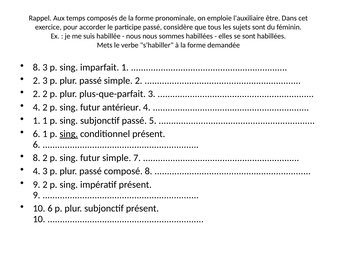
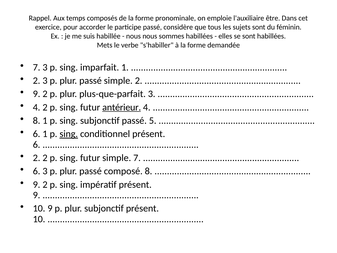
8: 8 -> 7 (37, 67)
2: 2 -> 9 (37, 94)
antérieur underline: none -> present (122, 107)
1: 1 -> 8 (37, 120)
8: 8 -> 2 (37, 158)
4: 4 -> 6 (37, 171)
10 6: 6 -> 9 (50, 208)
